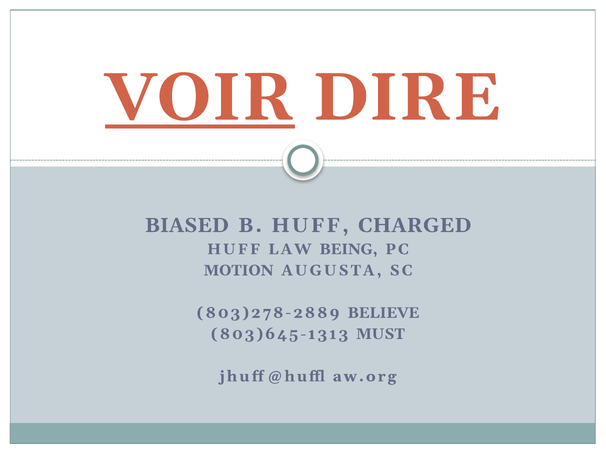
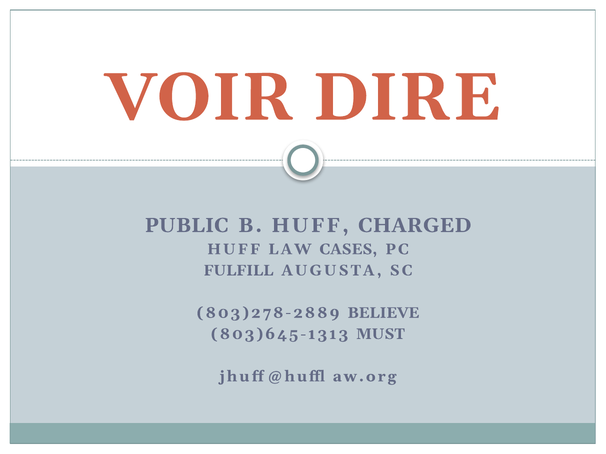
VOIR underline: present -> none (200, 98)
BIASED: BIASED -> PUBLIC (187, 226)
BEING: BEING -> CASES (348, 249)
MOTION: MOTION -> FULFILL (239, 271)
